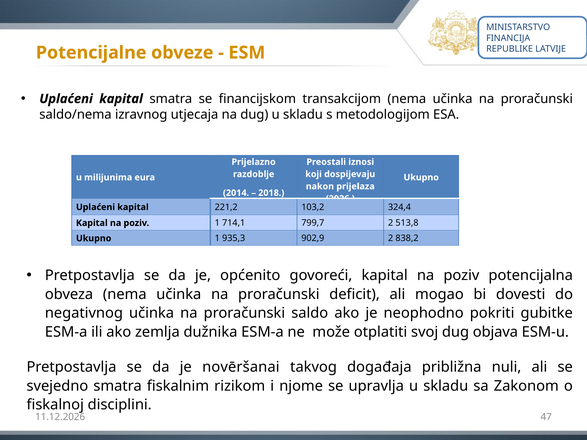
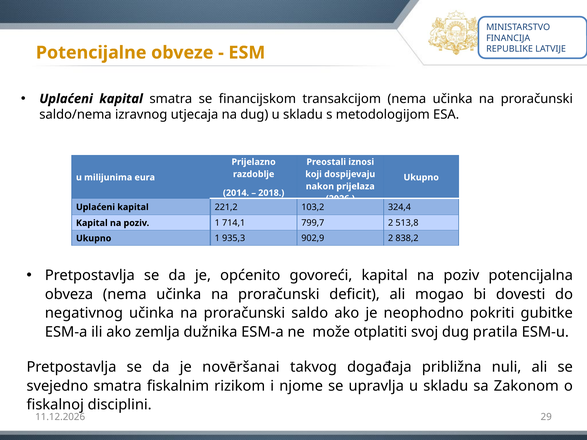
objava: objava -> pratila (495, 332)
47: 47 -> 29 (546, 417)
